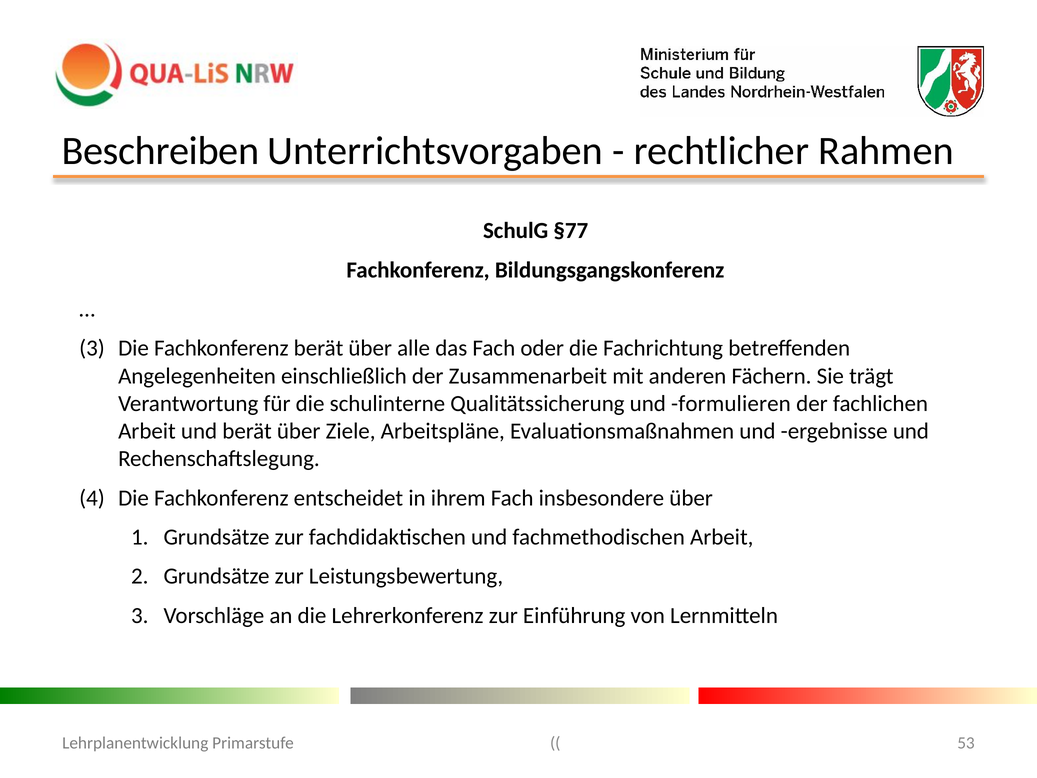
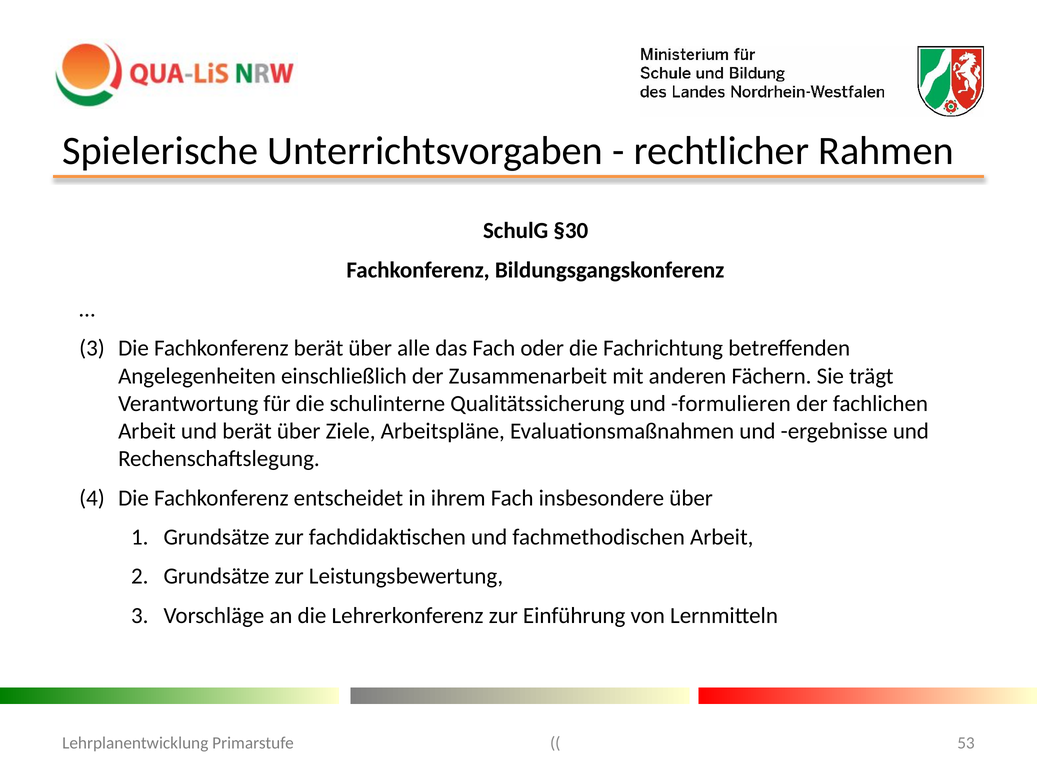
Beschreiben: Beschreiben -> Spielerische (160, 151)
§77: §77 -> §30 (571, 231)
